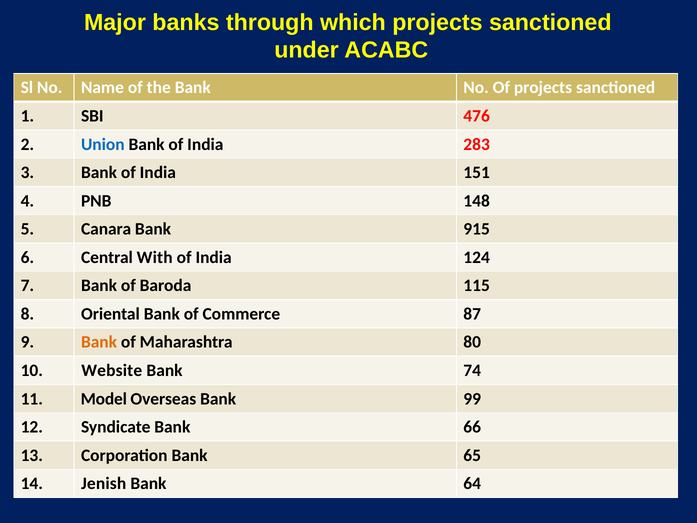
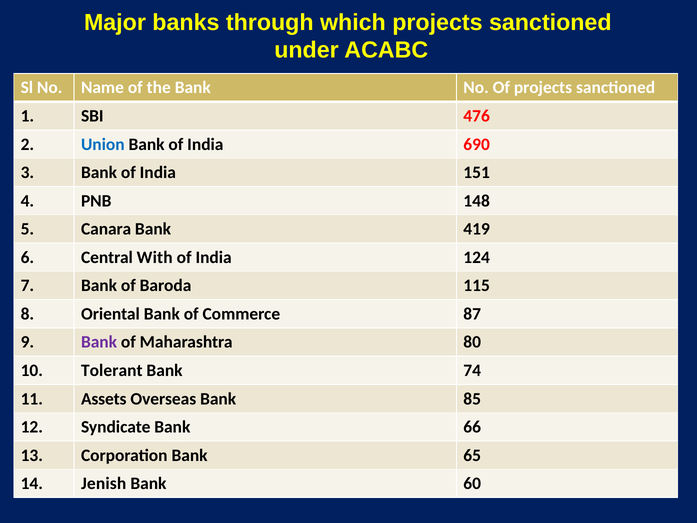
283: 283 -> 690 (477, 144)
915: 915 -> 419 (477, 229)
Bank colour: orange -> purple (99, 342)
Website: Website -> Tolerant (112, 370)
Model: Model -> Assets (104, 399)
99: 99 -> 85 (472, 399)
64: 64 -> 60 (472, 483)
